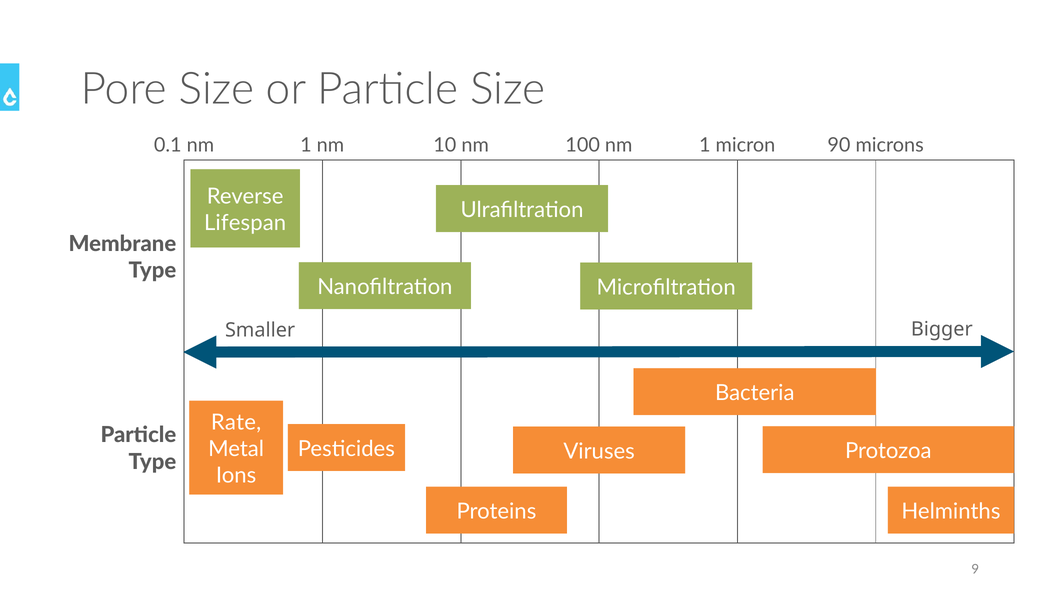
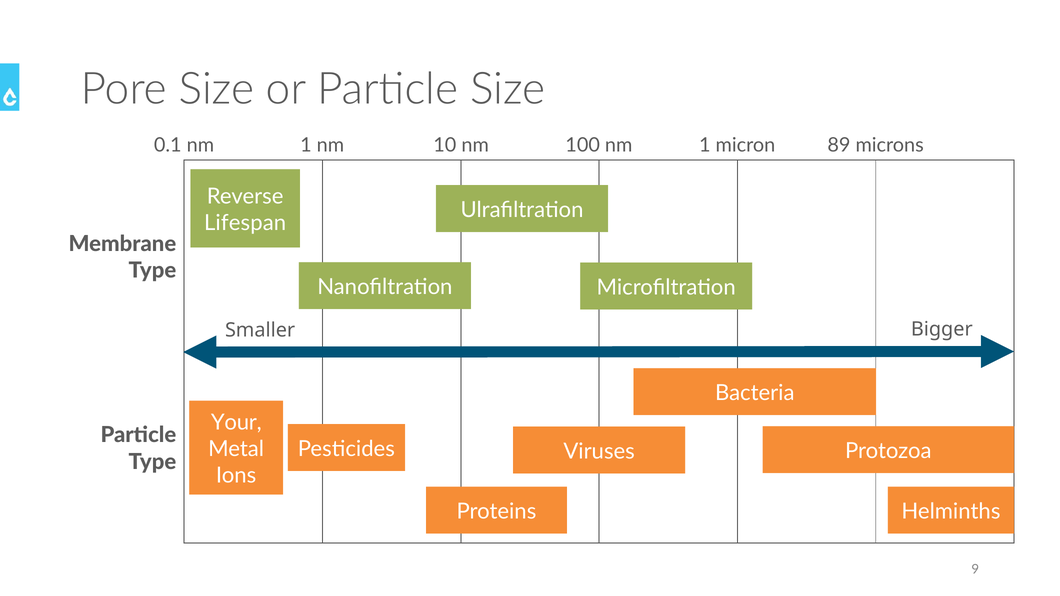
90: 90 -> 89 (839, 145)
Rate: Rate -> Your (236, 423)
